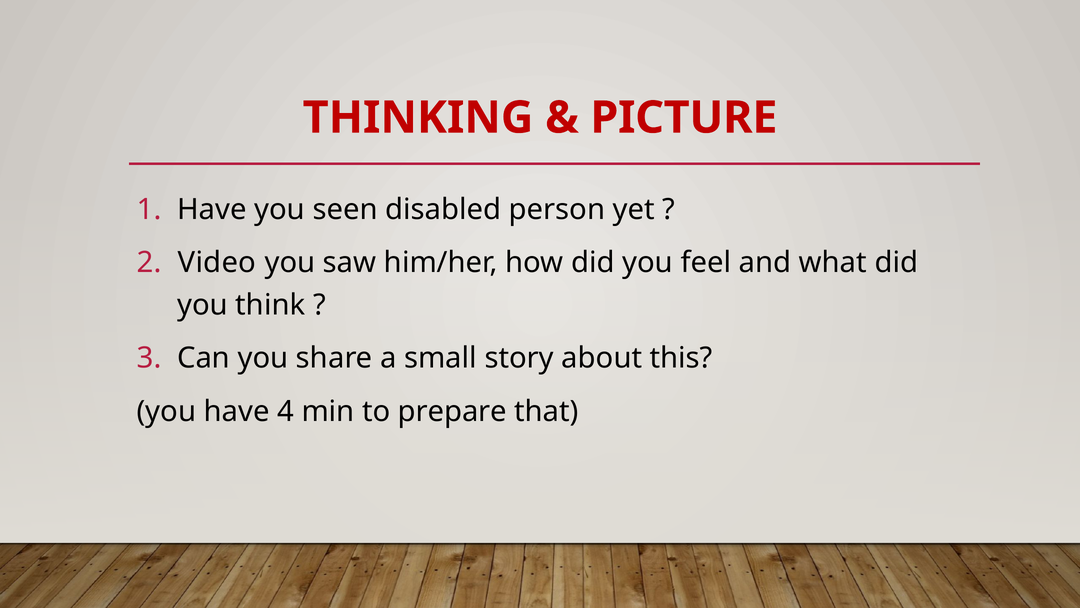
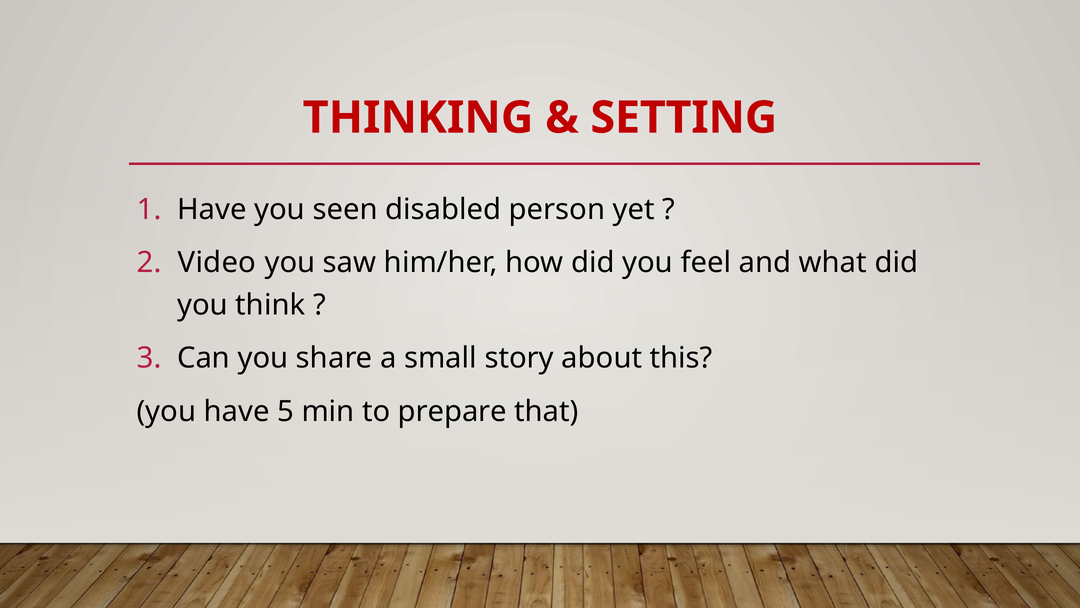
PICTURE: PICTURE -> SETTING (684, 118)
4: 4 -> 5 (286, 411)
